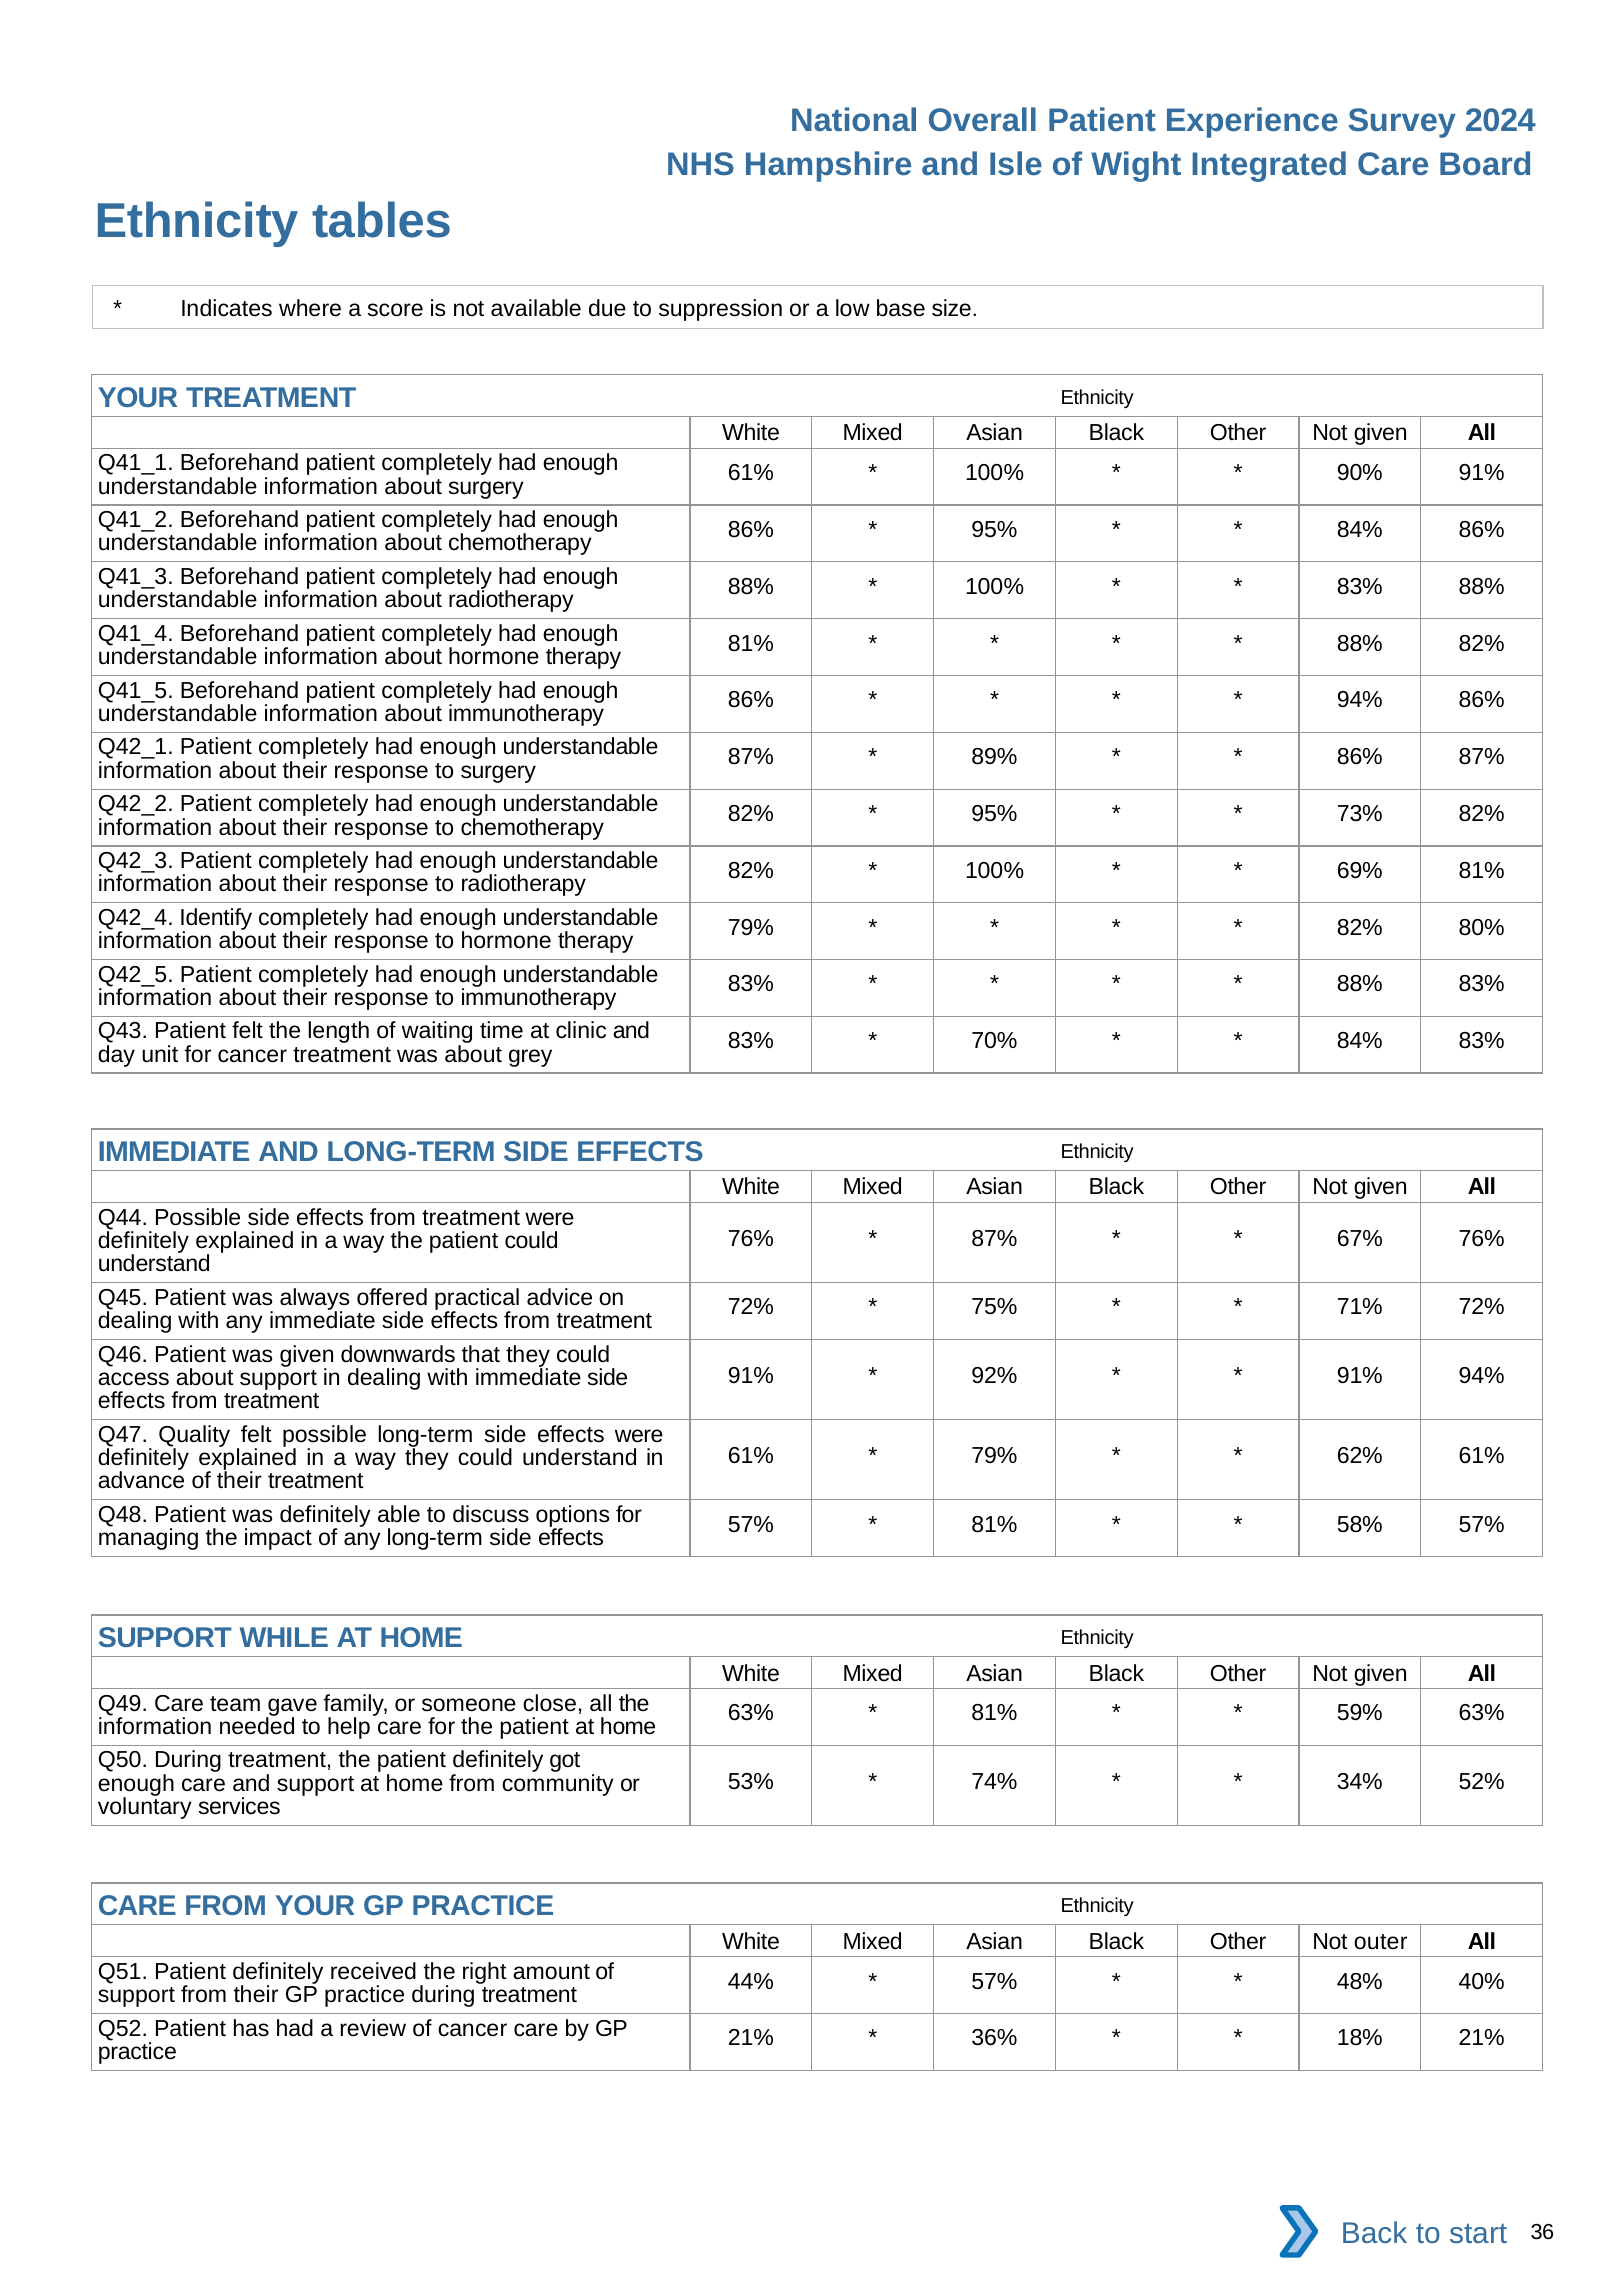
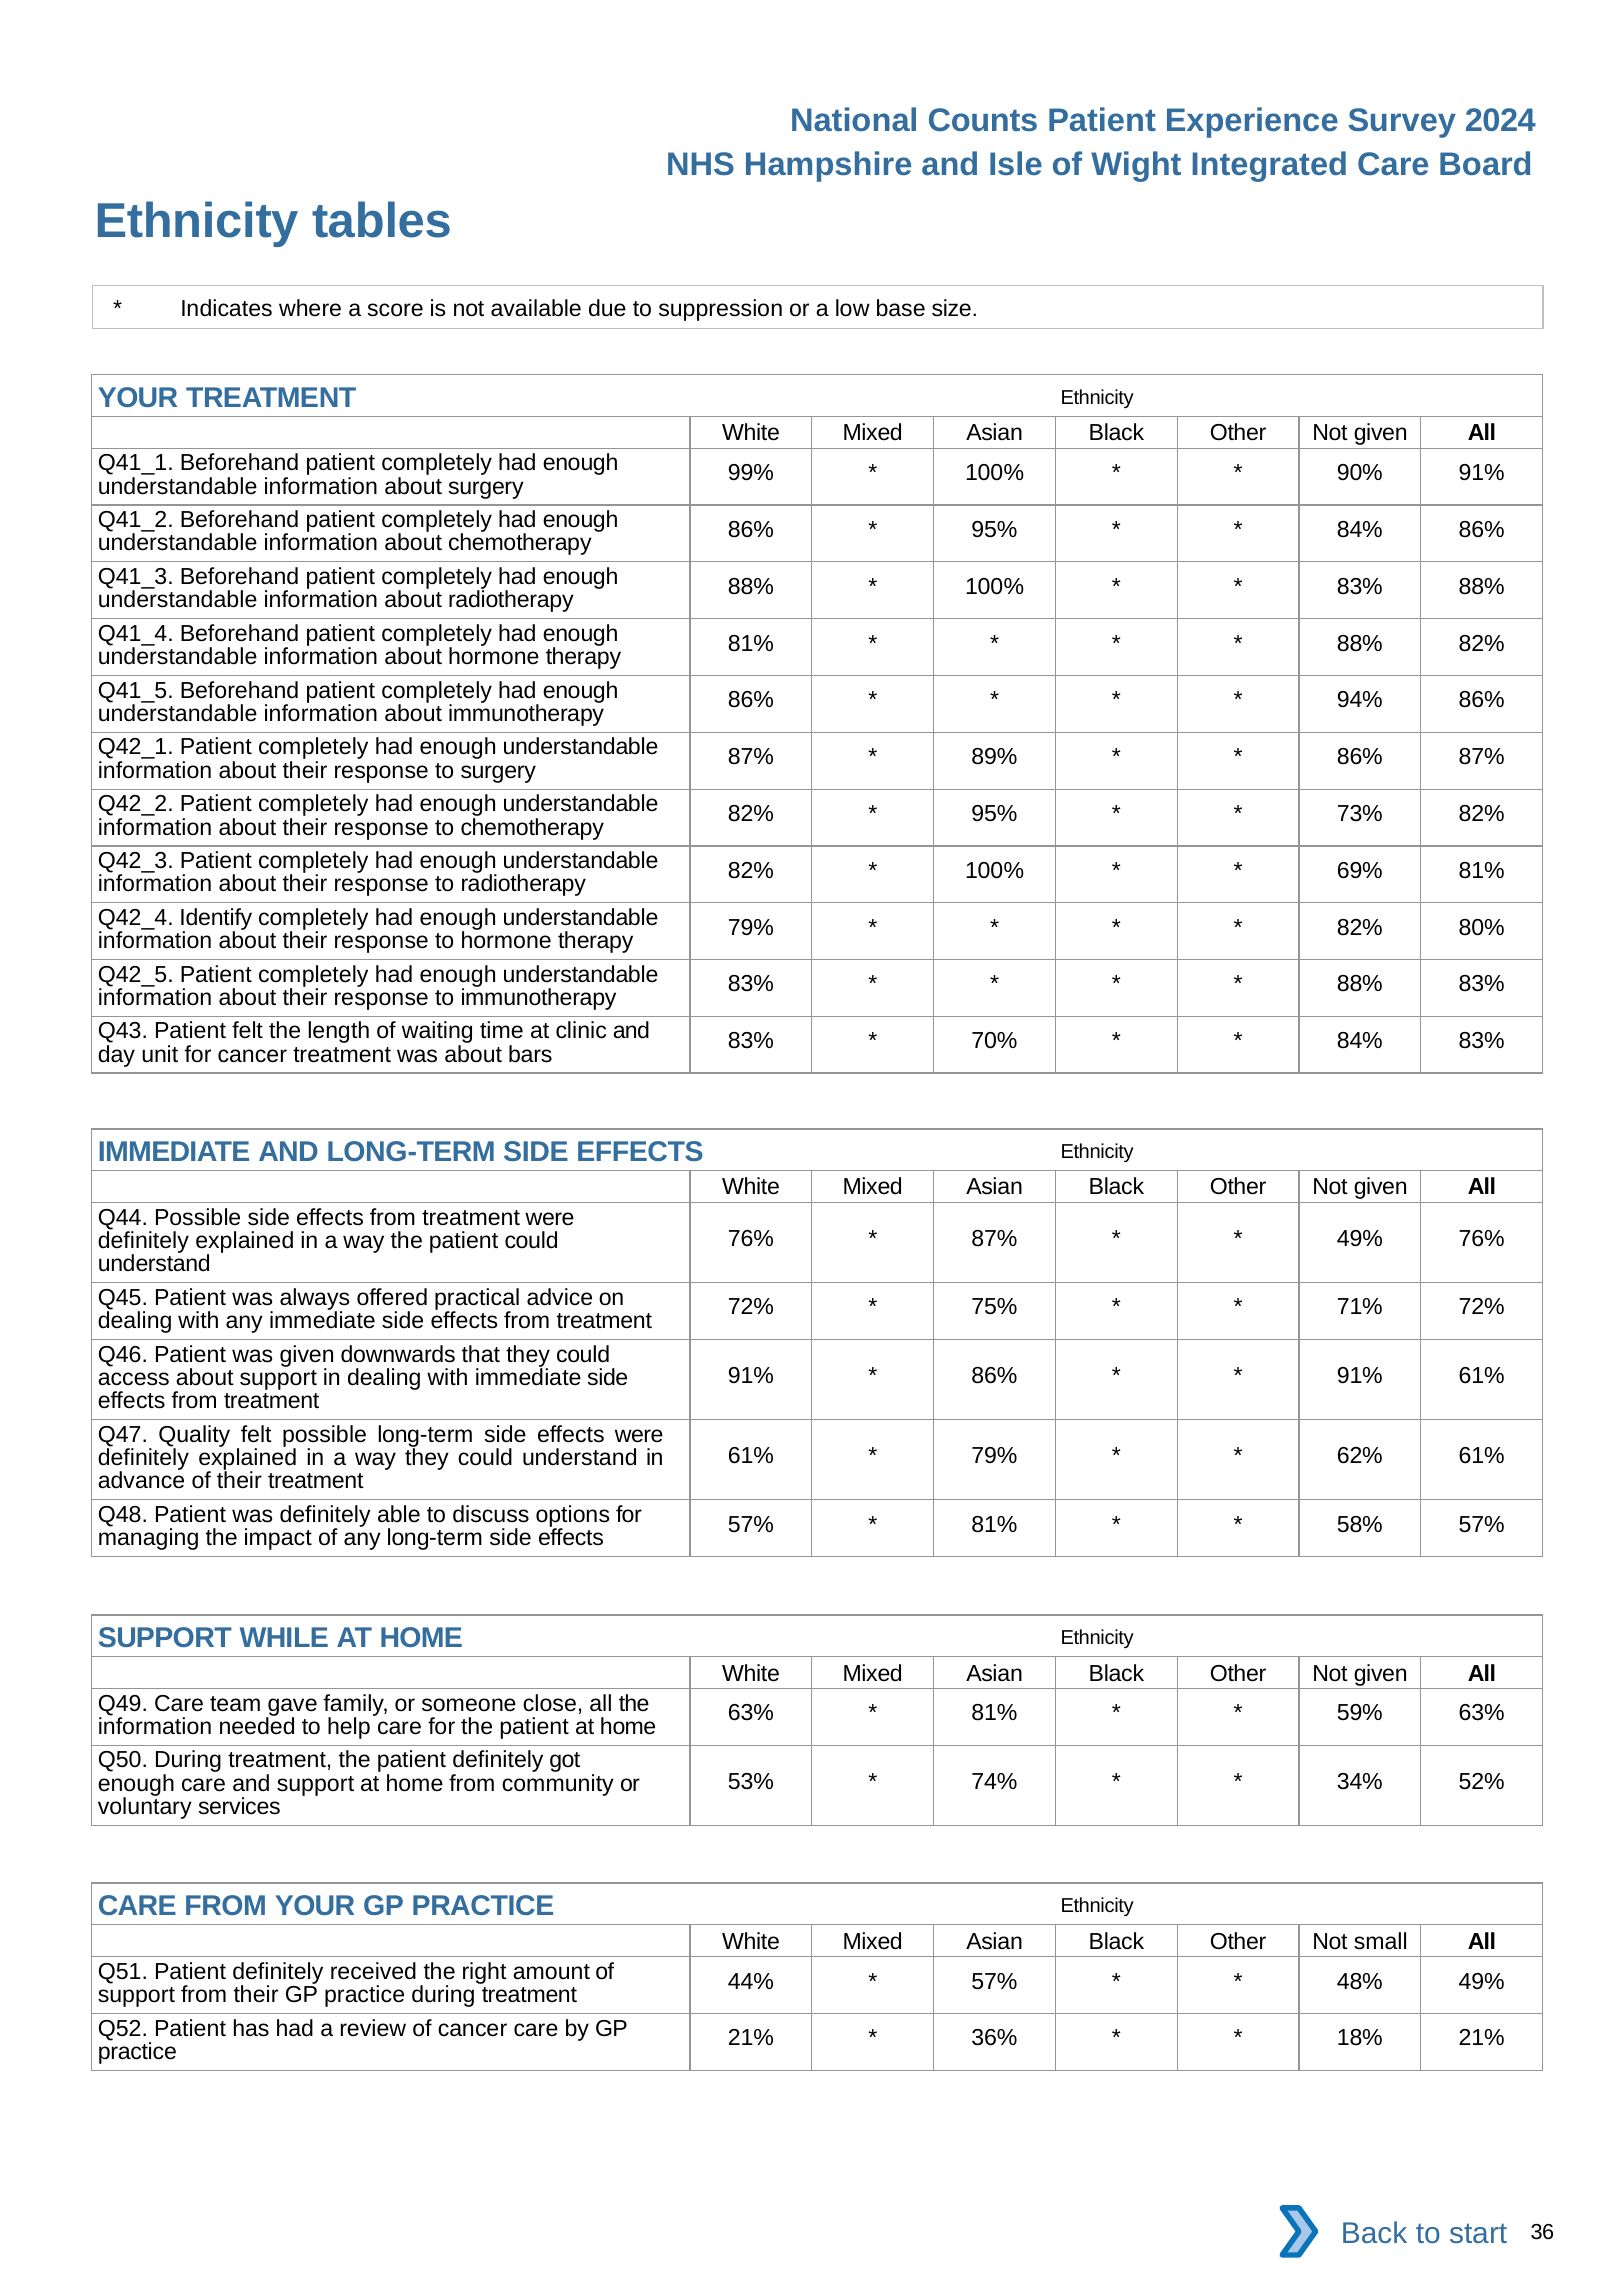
Overall: Overall -> Counts (983, 121)
61%: 61% -> 99% (751, 473)
grey: grey -> bars (530, 1055)
67%: 67% -> 49% (1360, 1239)
92%: 92% -> 86% (994, 1376)
91% 94%: 94% -> 61% (1482, 1376)
outer: outer -> small (1381, 1941)
48% 40%: 40% -> 49% (1482, 1981)
